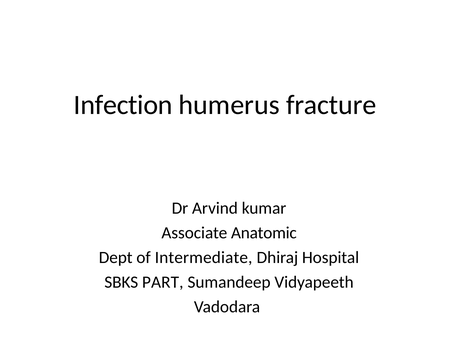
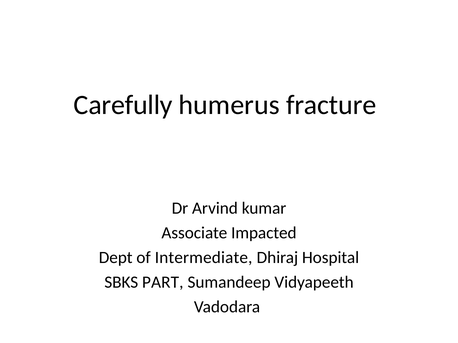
Infection: Infection -> Carefully (123, 105)
Anatomic: Anatomic -> Impacted (264, 233)
